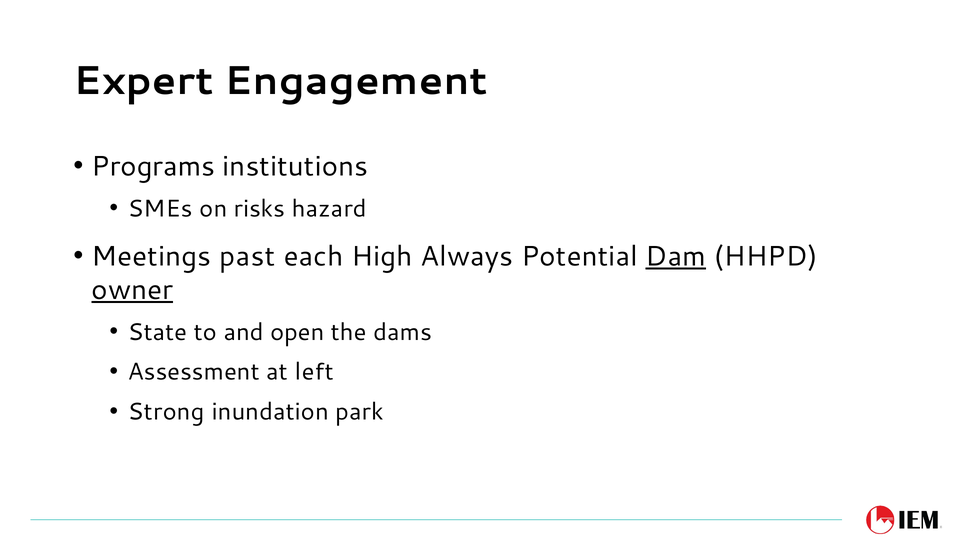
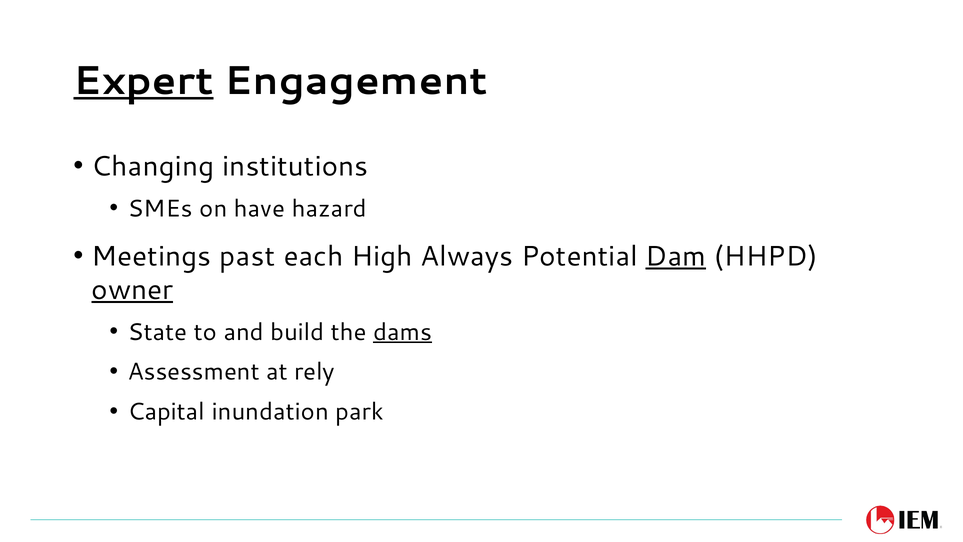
Expert underline: none -> present (143, 81)
Programs: Programs -> Changing (153, 167)
risks: risks -> have (259, 209)
open: open -> build (297, 332)
dams underline: none -> present (403, 332)
left: left -> rely (315, 372)
Strong: Strong -> Capital (166, 412)
